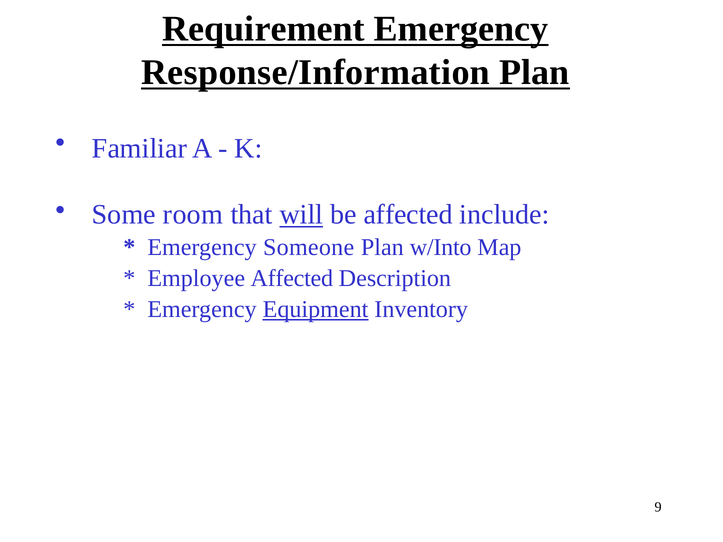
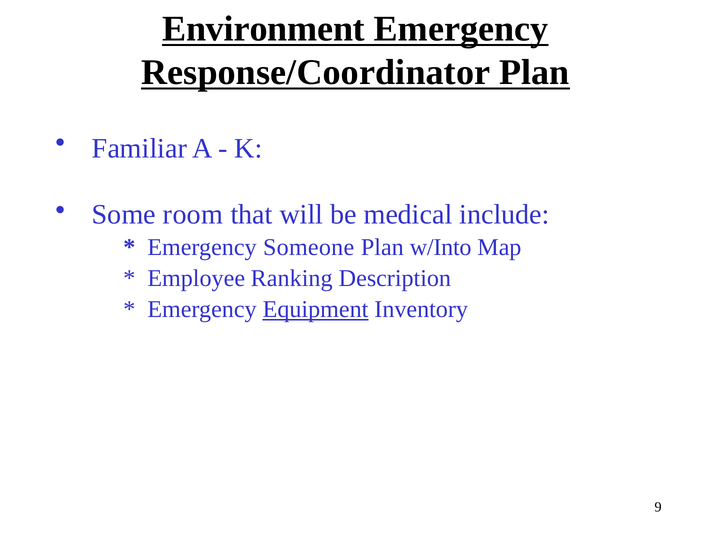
Requirement: Requirement -> Environment (264, 29)
Response/Information: Response/Information -> Response/Coordinator (316, 72)
will underline: present -> none (301, 215)
be affected: affected -> medical (408, 215)
Employee Affected: Affected -> Ranking (292, 278)
